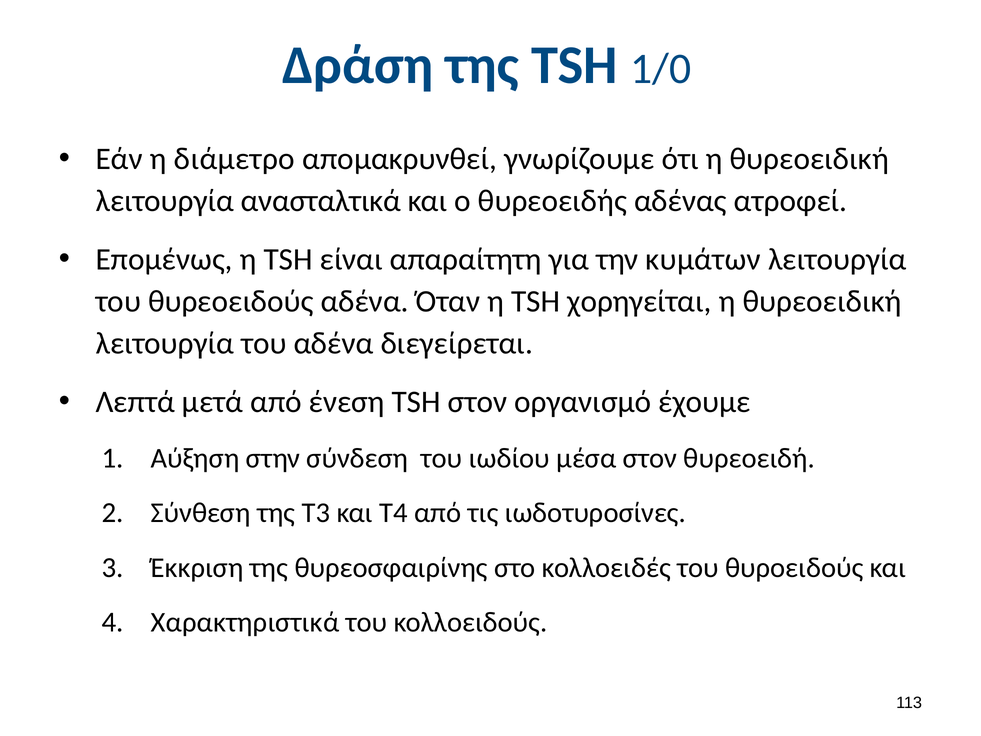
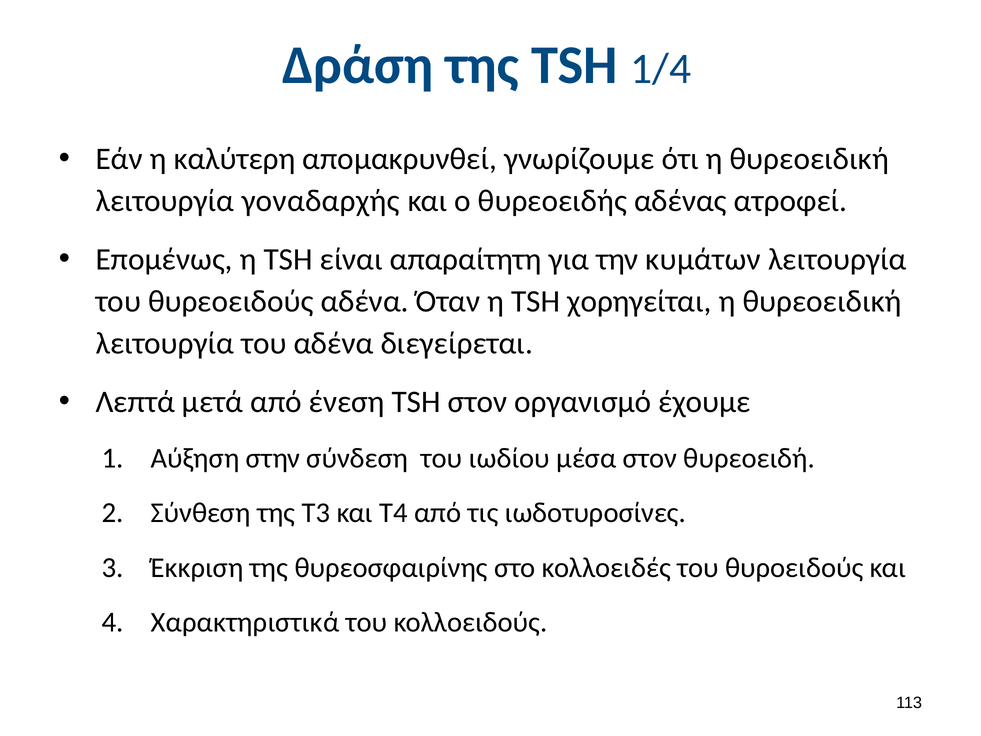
1/0: 1/0 -> 1/4 (661, 69)
διάμετρο: διάμετρο -> καλύτερη (235, 159)
ανασταλτικά: ανασταλτικά -> γοναδαρχής (321, 201)
